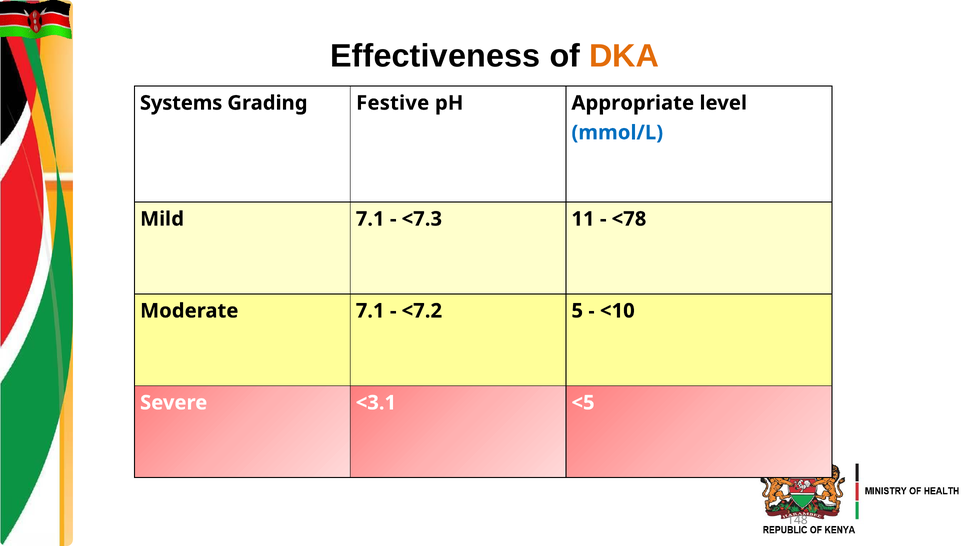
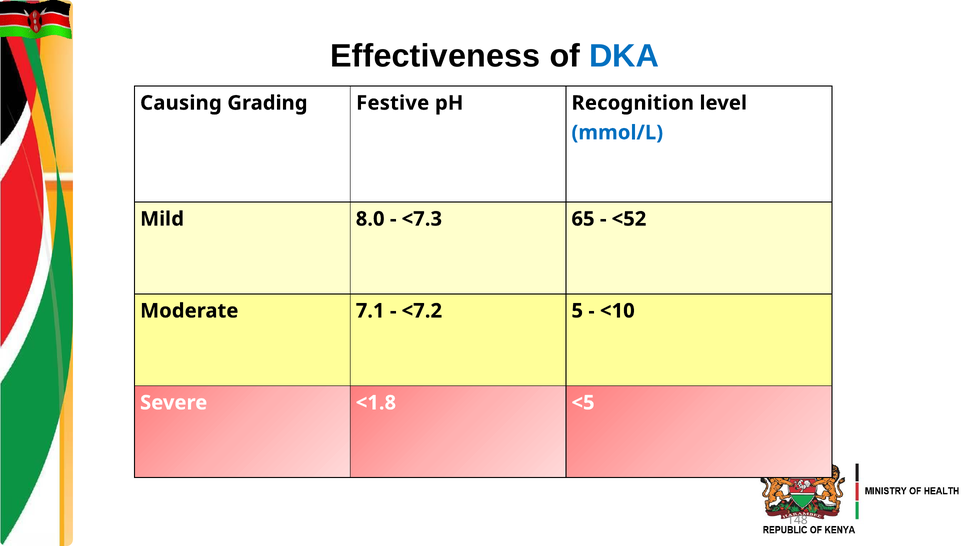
DKA colour: orange -> blue (624, 56)
Systems: Systems -> Causing (181, 103)
Appropriate: Appropriate -> Recognition (633, 103)
Mild 7.1: 7.1 -> 8.0 (370, 219)
11: 11 -> 65 (583, 219)
<78: <78 -> <52 (629, 219)
<3.1: <3.1 -> <1.8 (376, 403)
